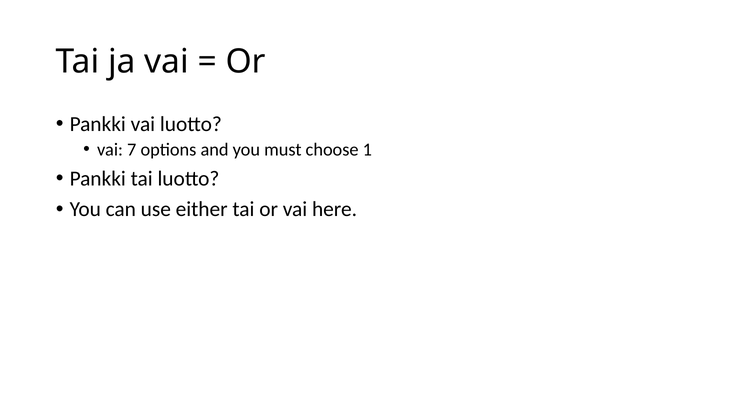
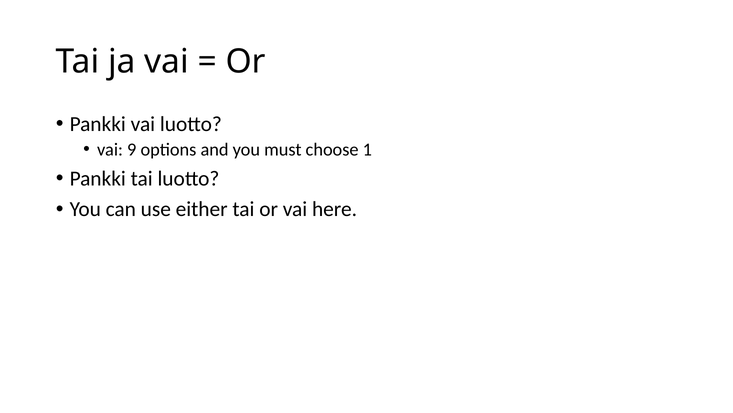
7: 7 -> 9 (132, 149)
